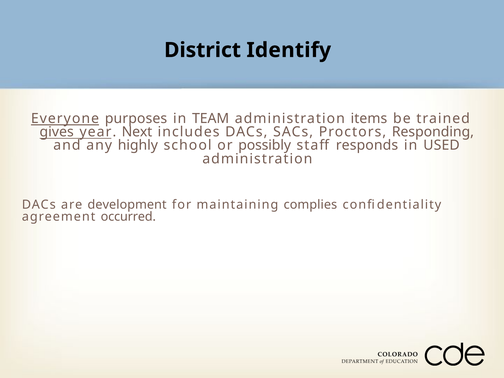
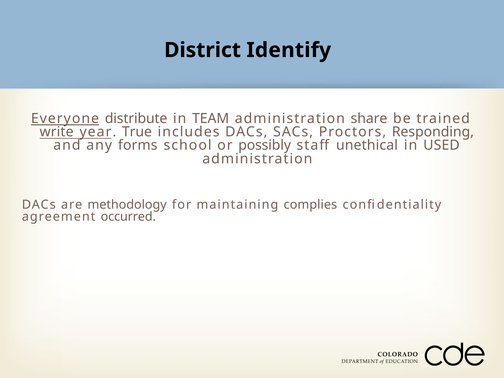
purposes: purposes -> distribute (136, 118)
items: items -> share (369, 118)
gives: gives -> write (57, 132)
Next: Next -> True (137, 132)
highly: highly -> forms (138, 145)
responds: responds -> unethical (367, 145)
development: development -> methodology (127, 205)
